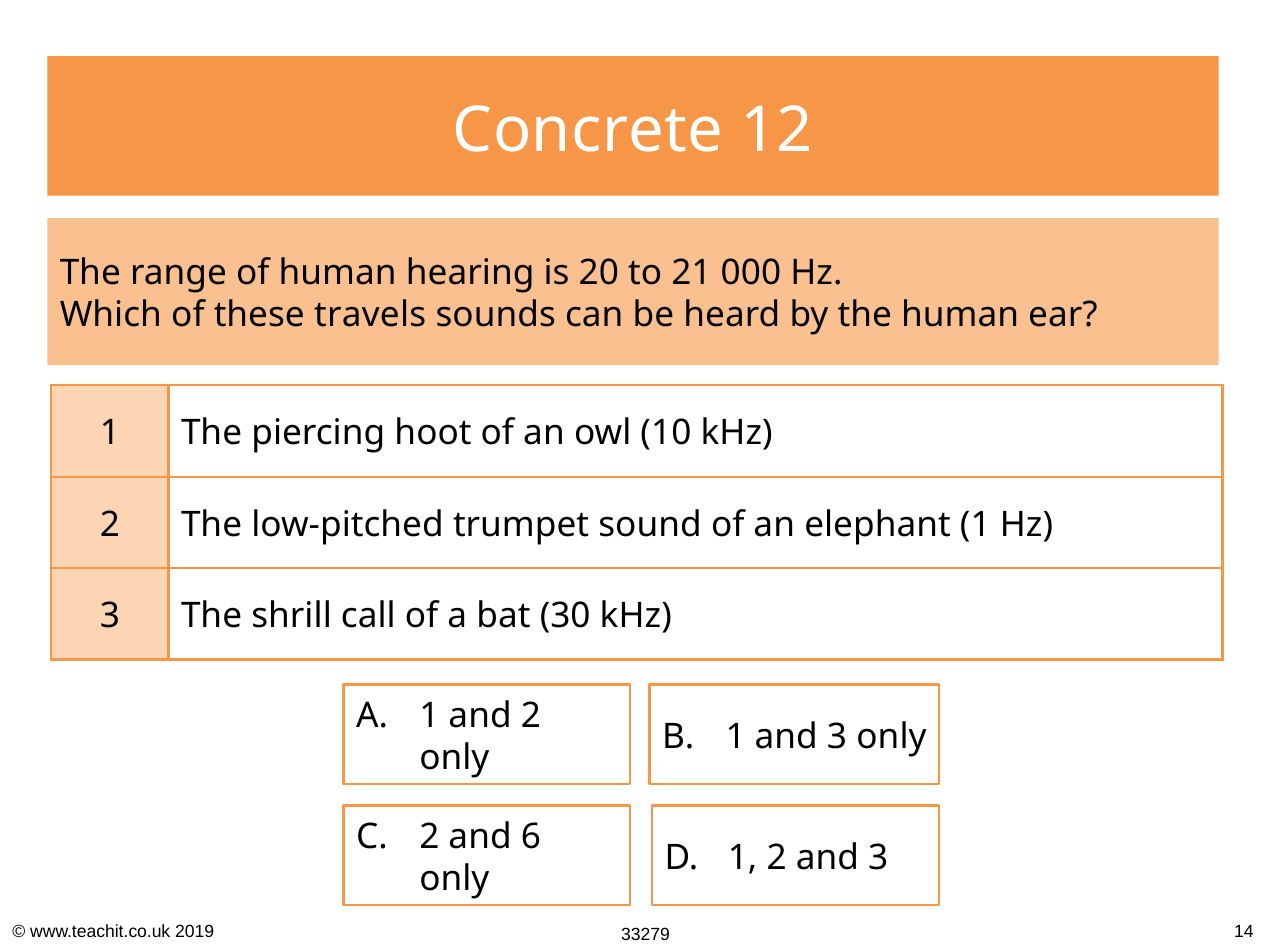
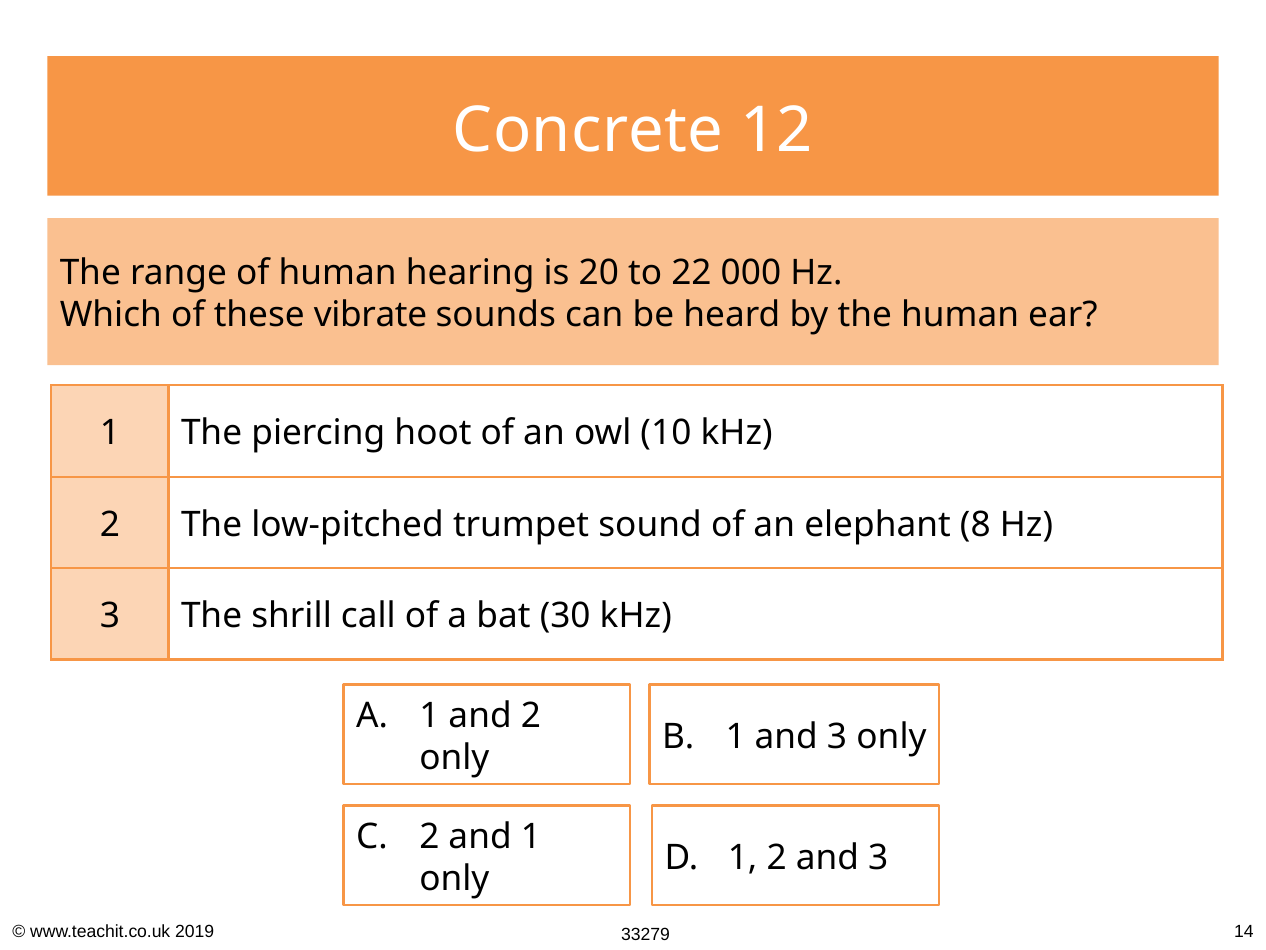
21: 21 -> 22 (691, 273)
travels: travels -> vibrate (370, 315)
elephant 1: 1 -> 8 (975, 524)
and 6: 6 -> 1 (531, 836)
